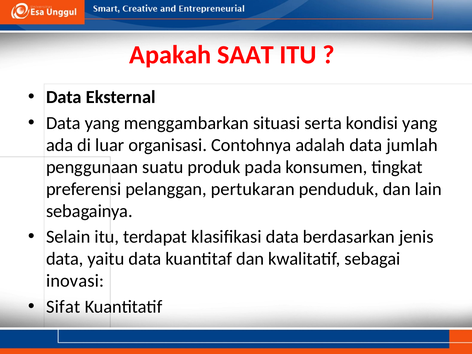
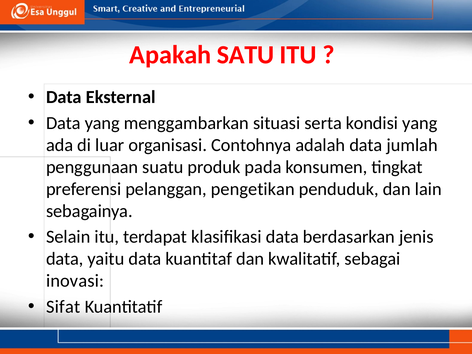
SAAT: SAAT -> SATU (246, 55)
pertukaran: pertukaran -> pengetikan (253, 189)
